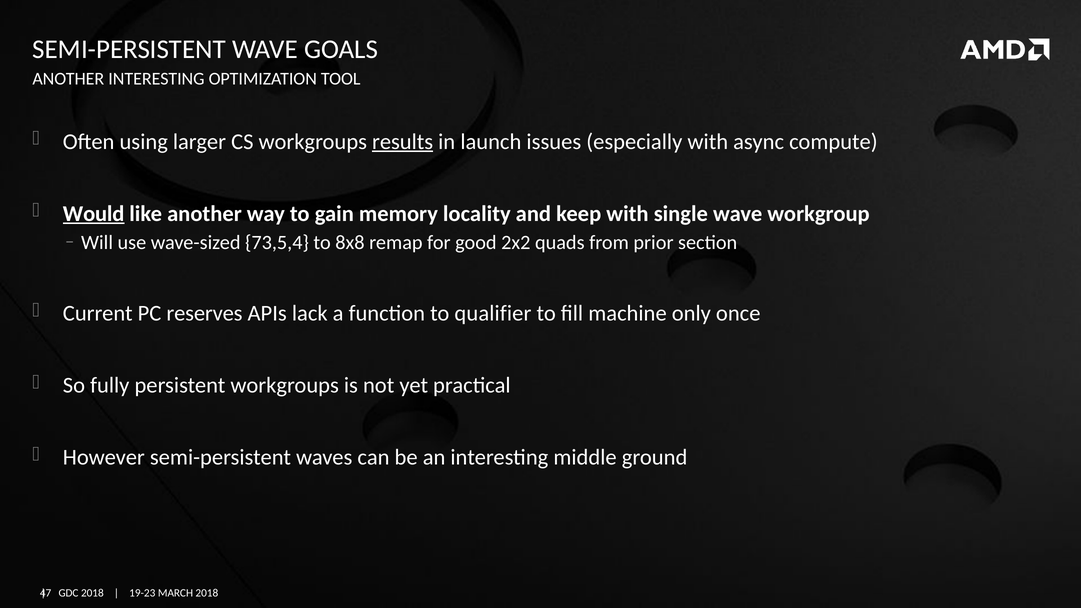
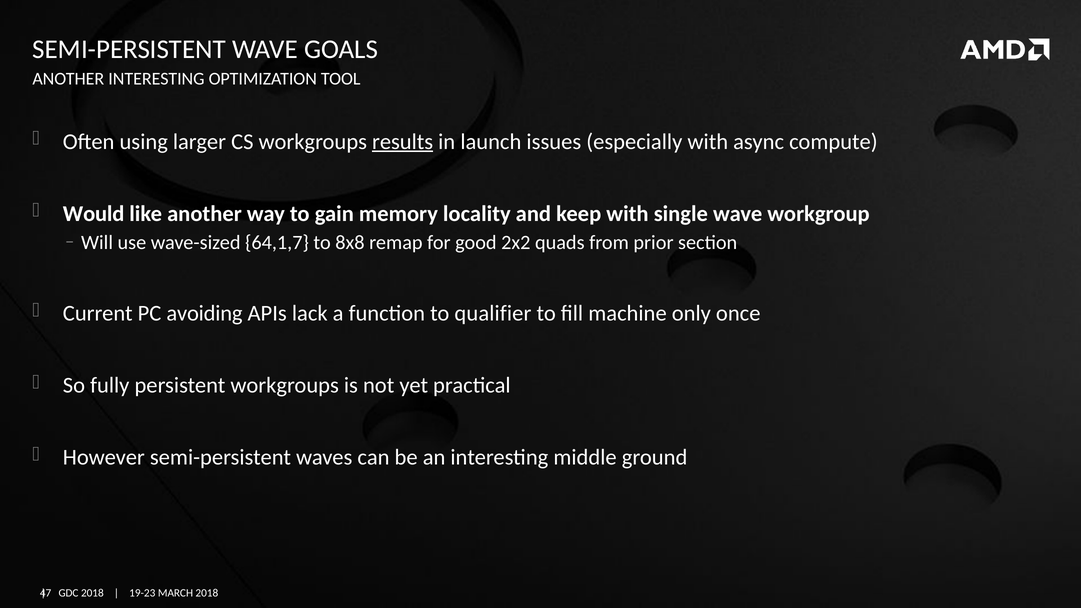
Would underline: present -> none (94, 214)
73,5,4: 73,5,4 -> 64,1,7 (277, 243)
reserves: reserves -> avoiding (205, 314)
